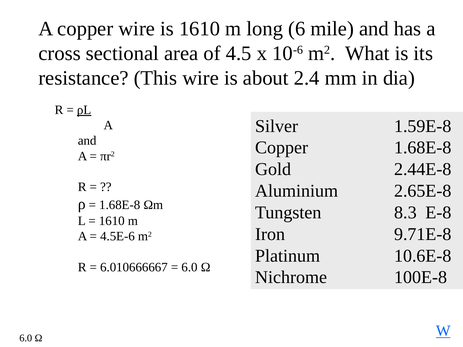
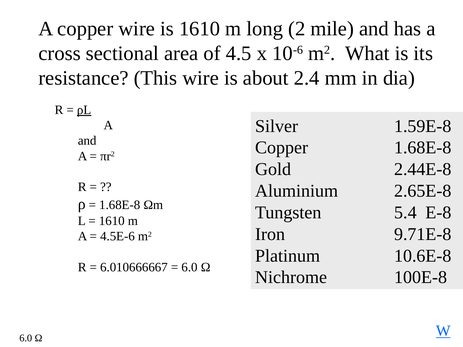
6: 6 -> 2 (297, 29)
8.3: 8.3 -> 5.4 (405, 213)
